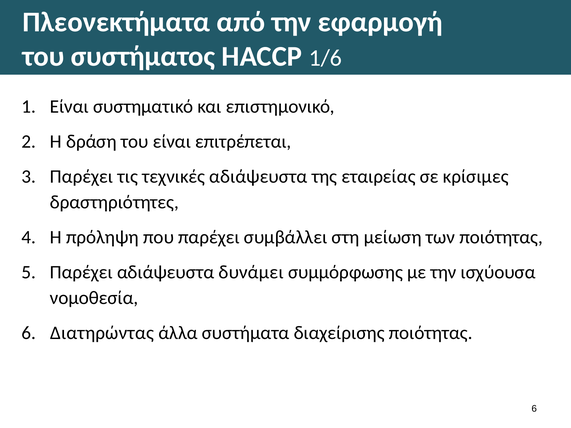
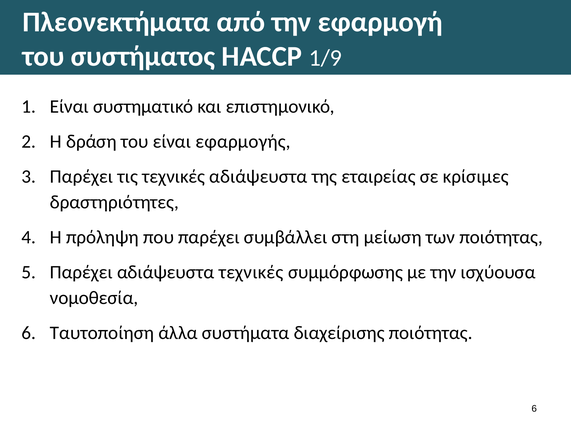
1/6: 1/6 -> 1/9 (325, 58)
επιτρέπεται: επιτρέπεται -> εφαρμογής (243, 142)
αδιάψευστα δυνάμει: δυνάμει -> τεχνικές (251, 272)
Διατηρώντας: Διατηρώντας -> Ταυτοποίηση (102, 333)
